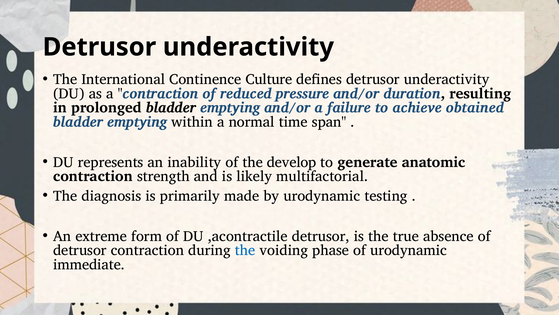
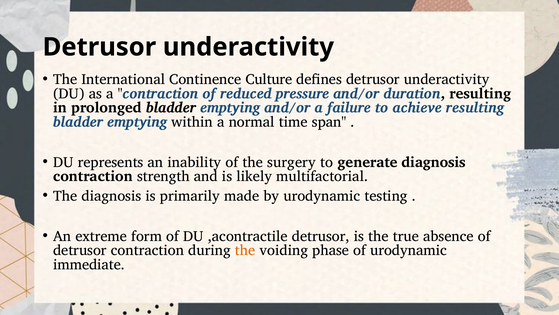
achieve obtained: obtained -> resulting (475, 108)
develop: develop -> surgery (291, 162)
generate anatomic: anatomic -> diagnosis (434, 162)
the colour: blue -> orange (245, 250)
